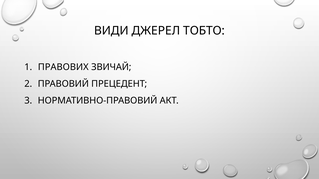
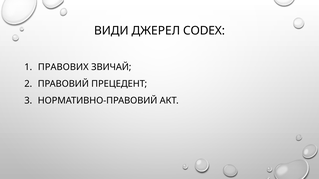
ТОБТО: ТОБТО -> CODEX (204, 31)
